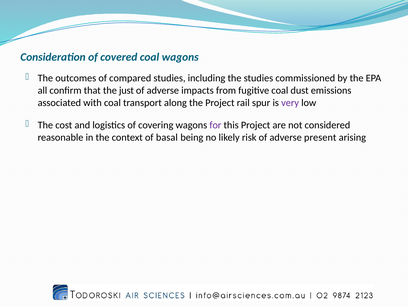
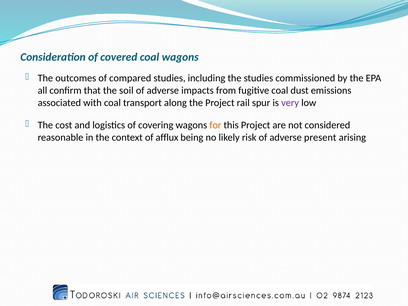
just: just -> soil (126, 91)
for colour: purple -> orange (215, 125)
basal: basal -> afflux (167, 137)
